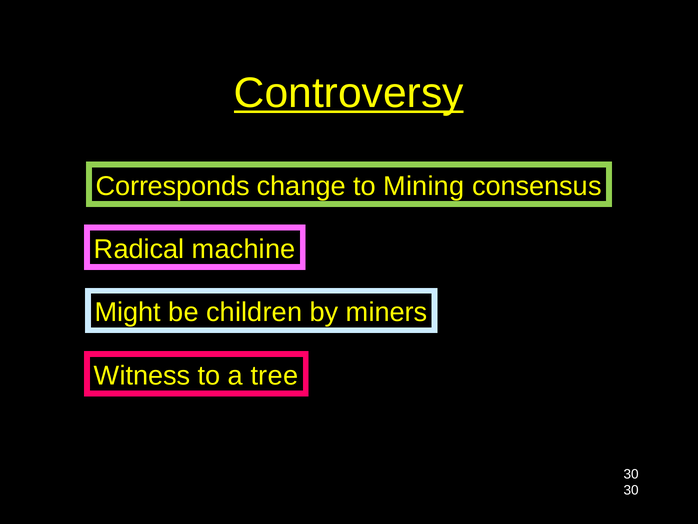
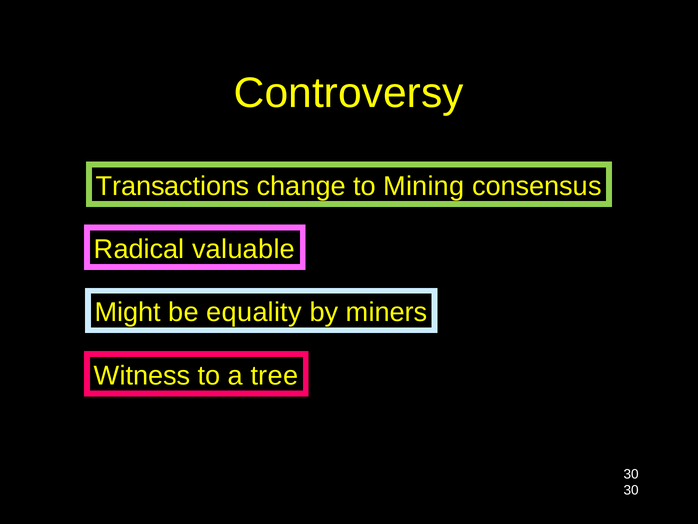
Controversy underline: present -> none (349, 93)
Corresponds: Corresponds -> Transactions (173, 186)
machine: machine -> valuable (244, 249)
children: children -> equality (254, 312)
